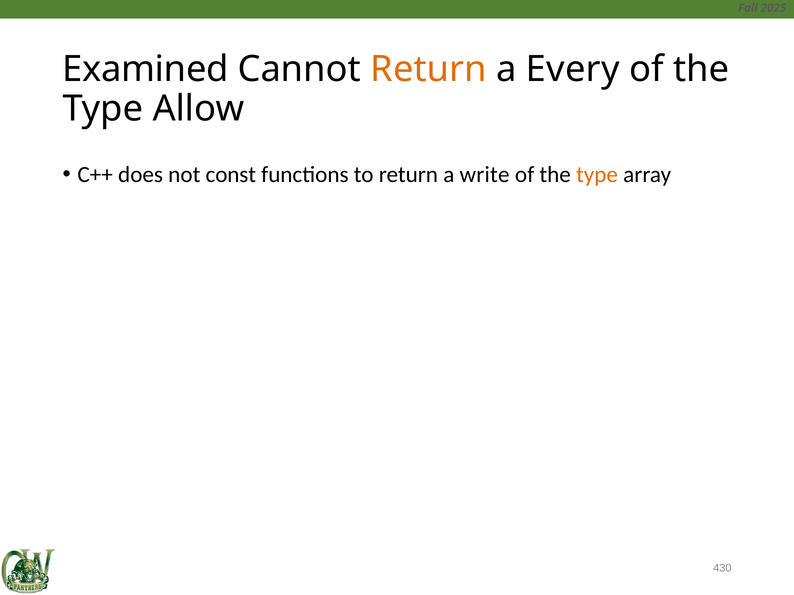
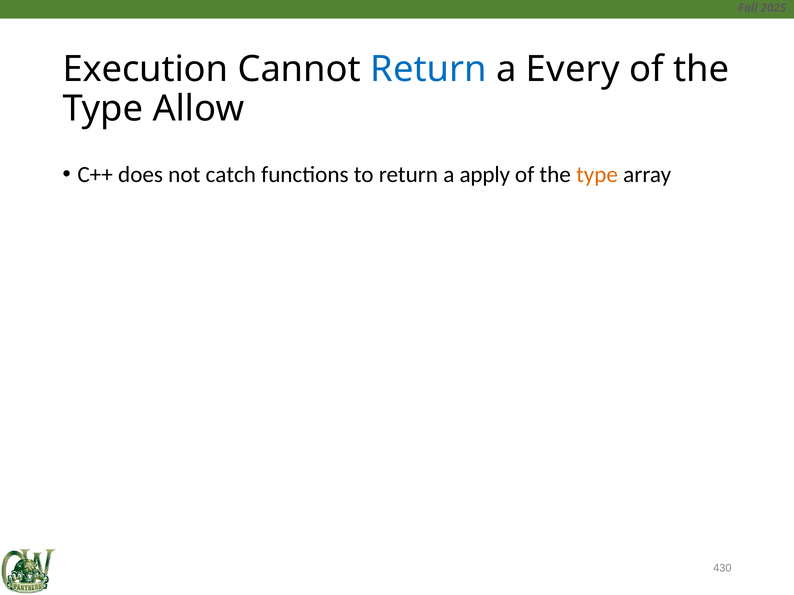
Examined: Examined -> Execution (145, 69)
Return colour: orange -> blue (429, 69)
const: const -> catch (231, 175)
write: write -> apply (485, 175)
